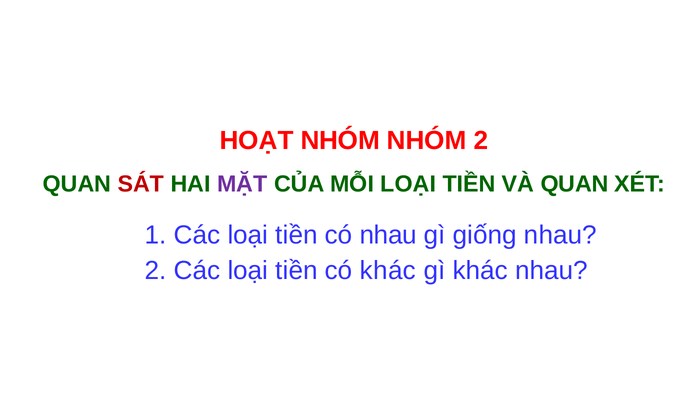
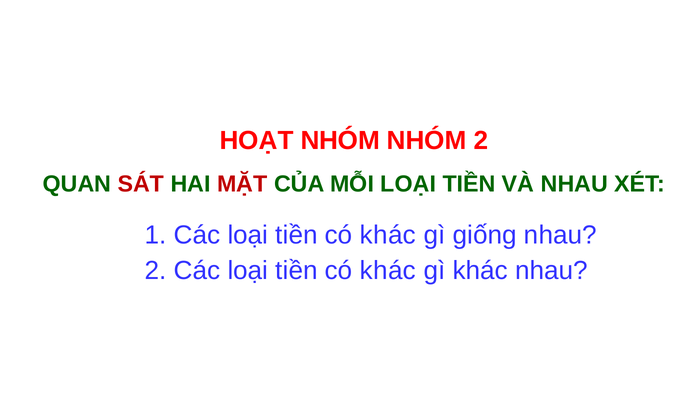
MẶT colour: purple -> red (242, 184)
VÀ QUAN: QUAN -> NHAU (574, 184)
nhau: nhau -> khác (388, 235)
